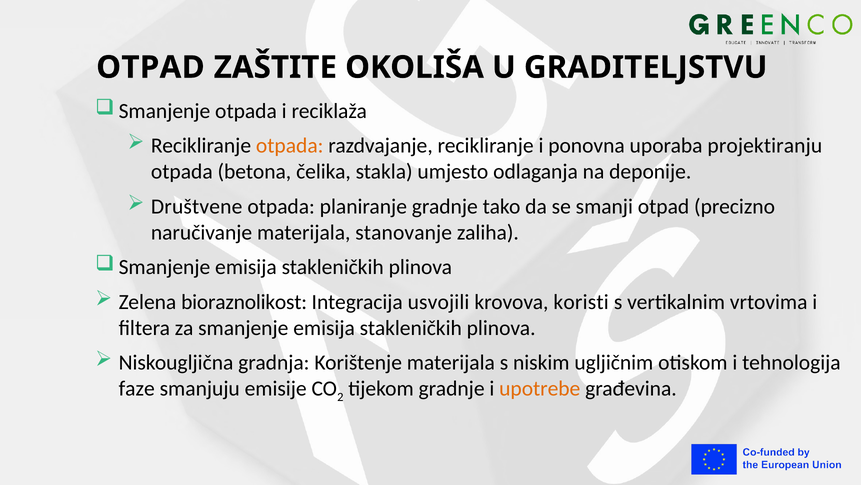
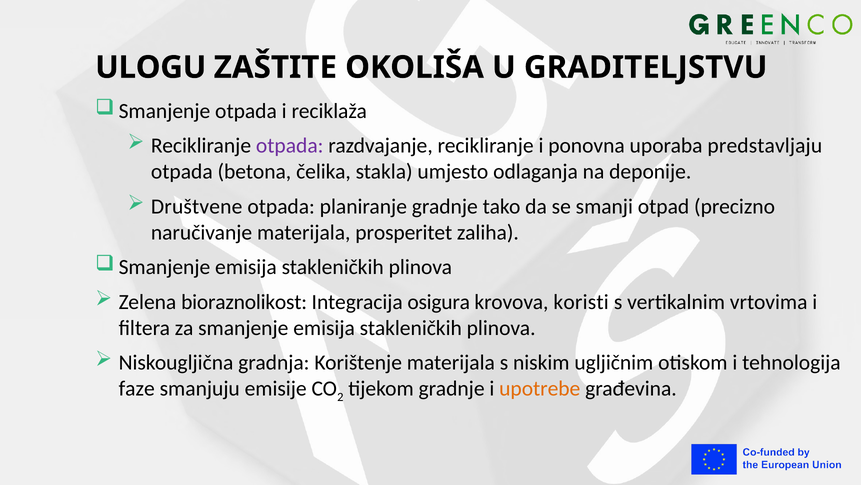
OTPAD: OTPAD -> ULOGU (151, 67)
otpada colour: orange -> purple (290, 146)
projektiranju: projektiranju -> predstavljaju (765, 146)
stanovanje: stanovanje -> prosperitet (404, 232)
usvojili: usvojili -> osigura (439, 302)
